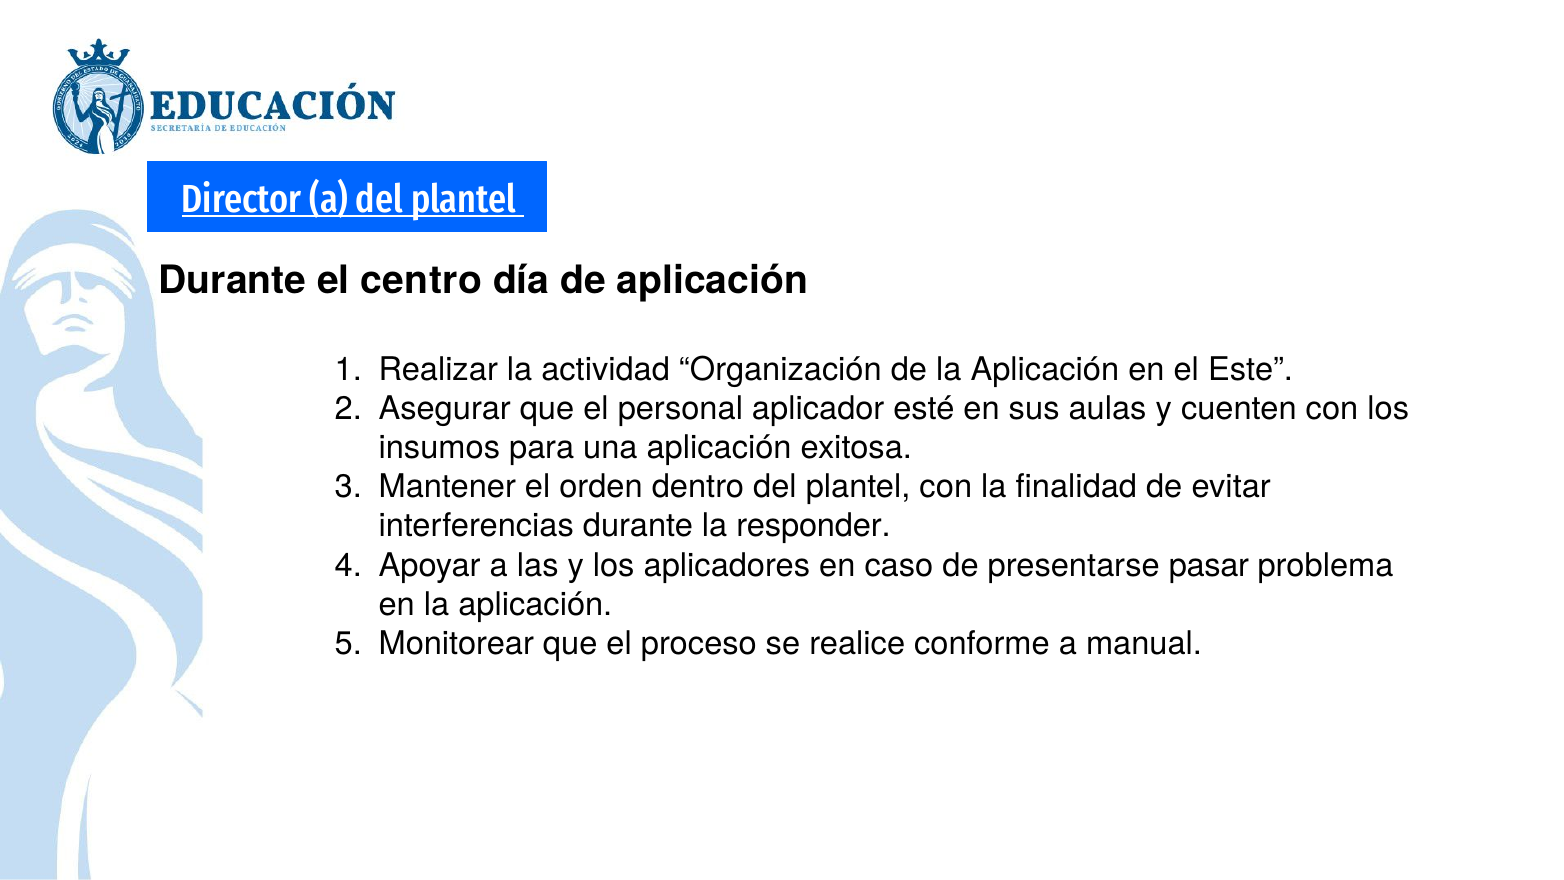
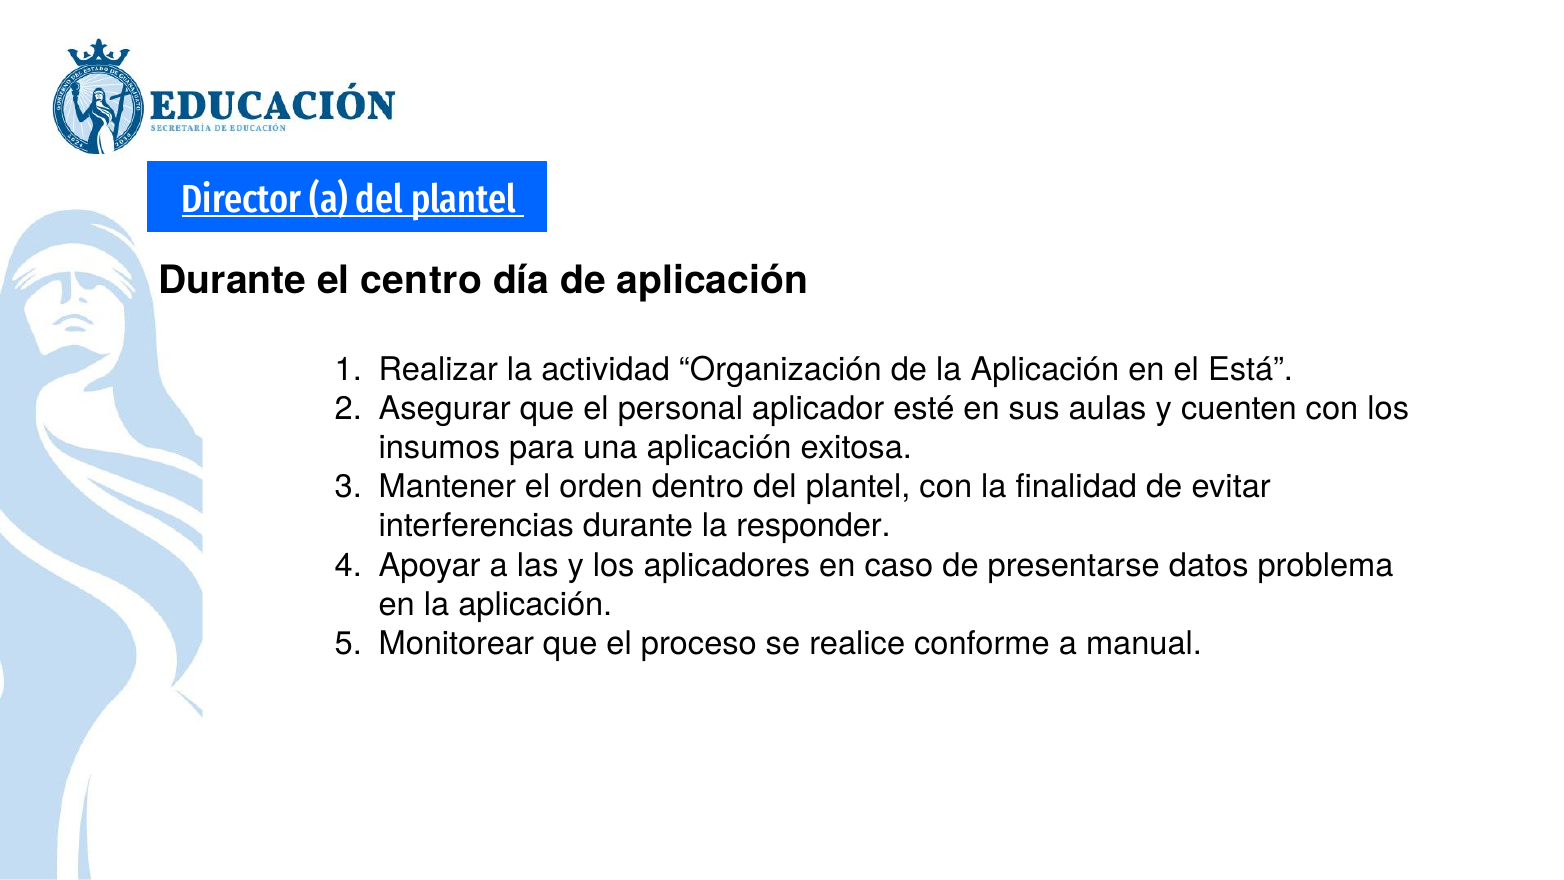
Este: Este -> Está (1251, 370)
pasar: pasar -> datos (1209, 565)
